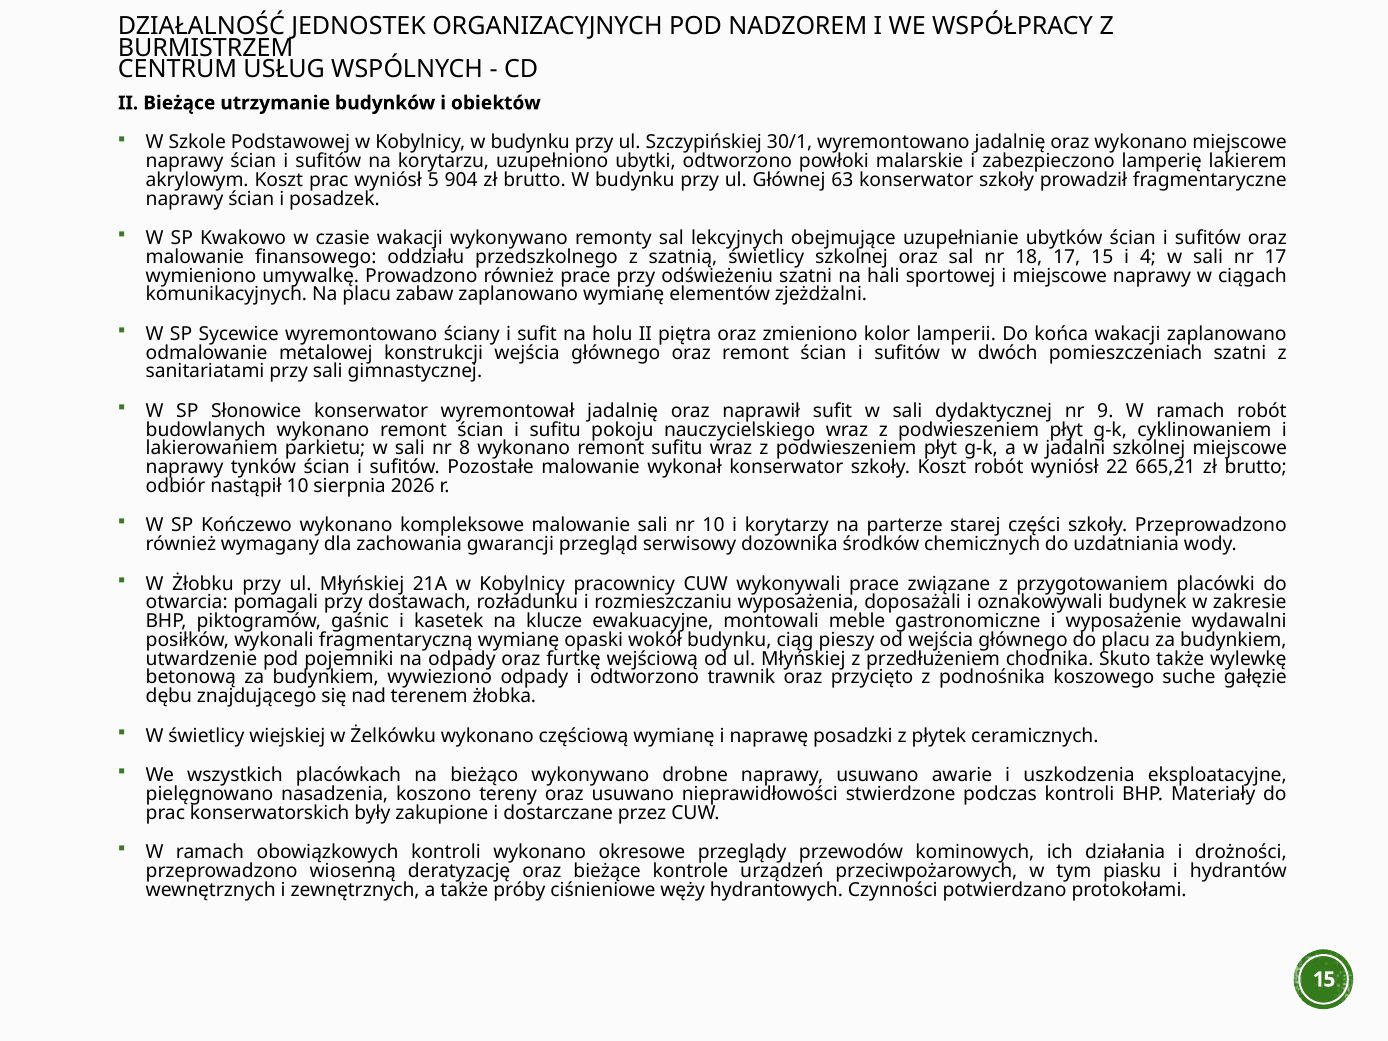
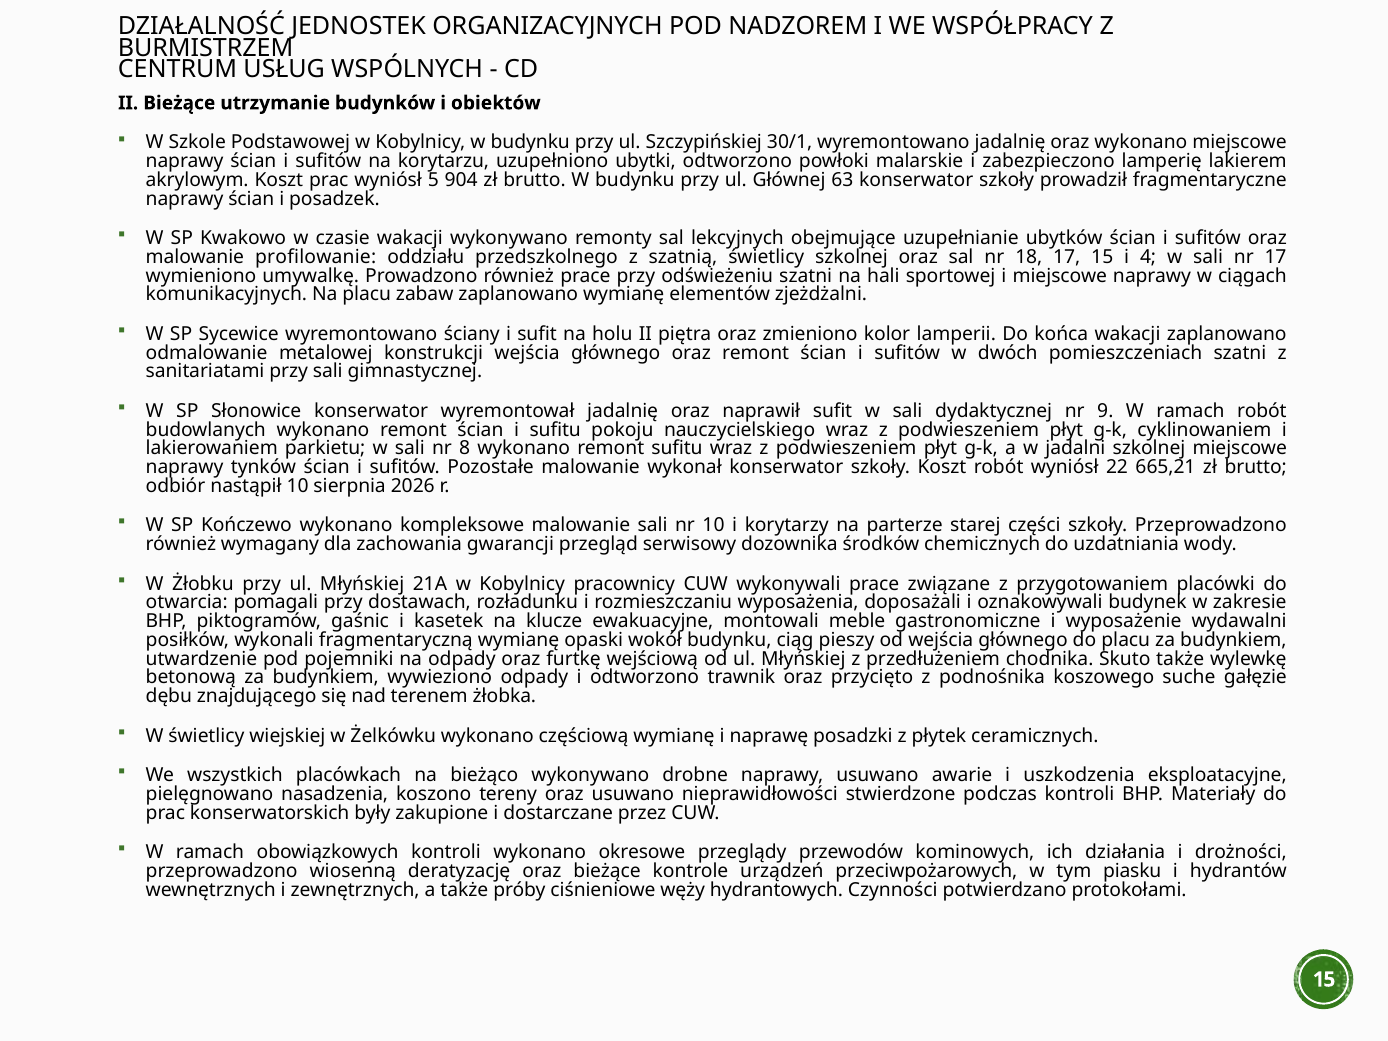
finansowego: finansowego -> profilowanie (316, 257)
